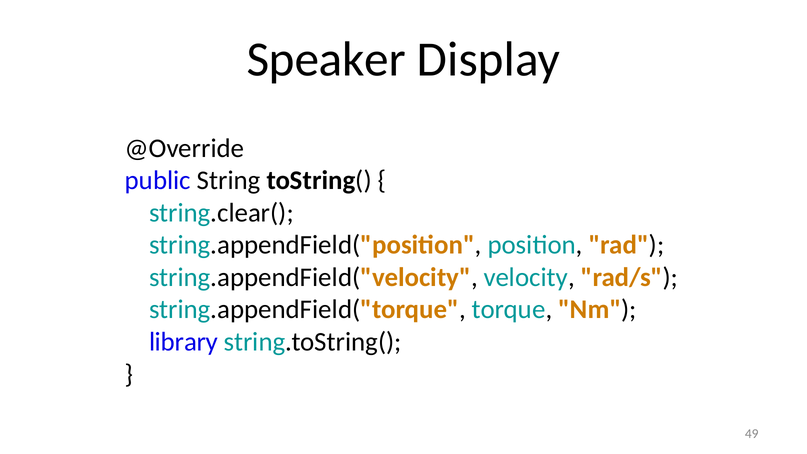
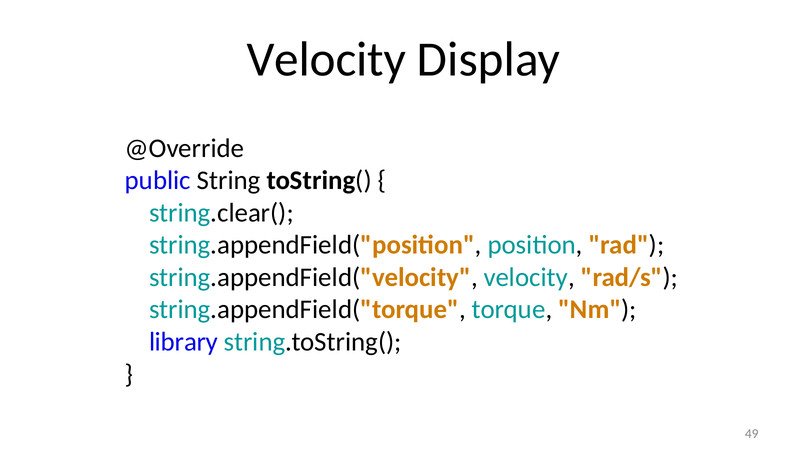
Speaker: Speaker -> Velocity (326, 59)
